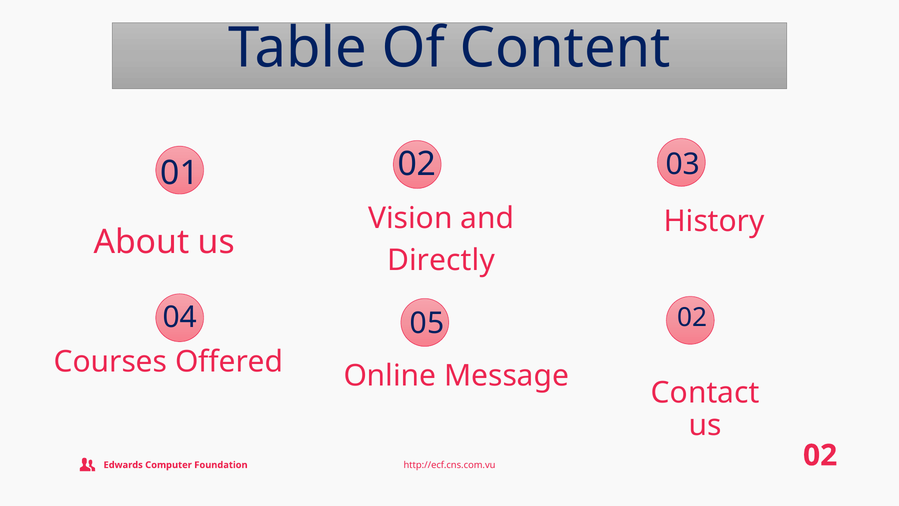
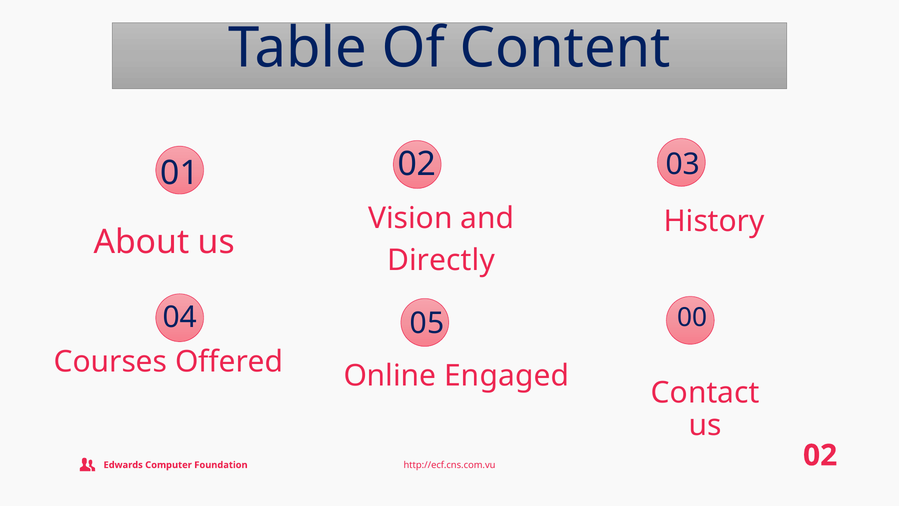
05 02: 02 -> 00 (692, 317)
Message: Message -> Engaged (507, 376)
